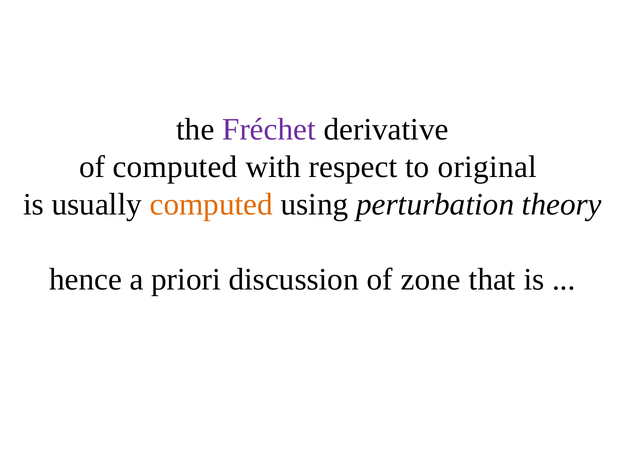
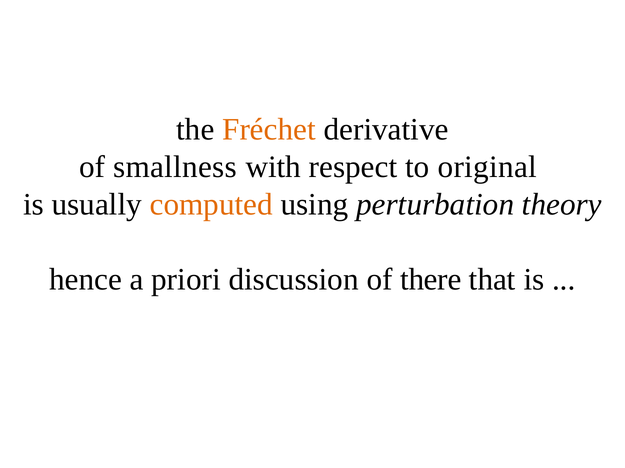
Fréchet colour: purple -> orange (269, 130)
of computed: computed -> smallness (175, 167)
zone: zone -> there (431, 280)
